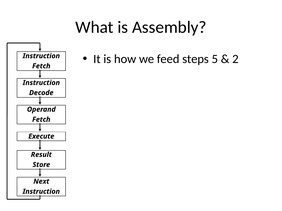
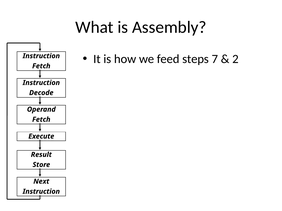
5: 5 -> 7 (215, 59)
